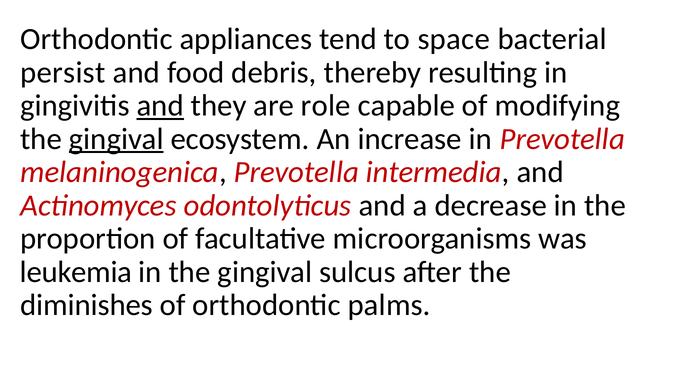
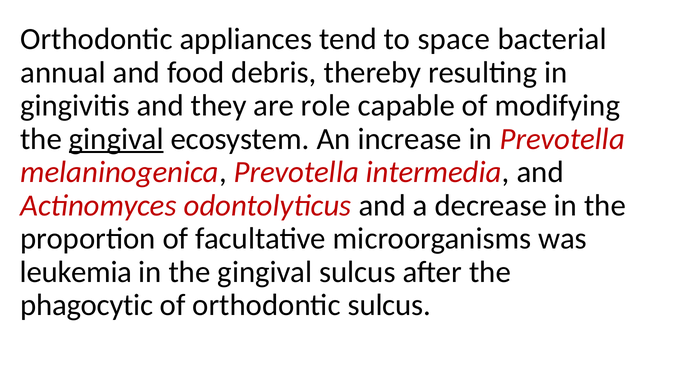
persist: persist -> annual (63, 72)
and underline: present -> none (160, 106)
diminishes: diminishes -> phagocytic (87, 306)
orthodontic palms: palms -> sulcus (389, 306)
